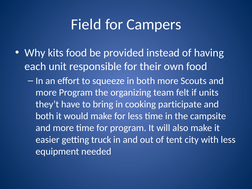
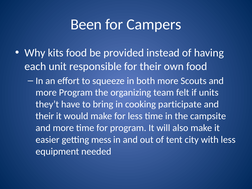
Field: Field -> Been (86, 24)
both: both -> their (45, 116)
truck: truck -> mess (101, 140)
